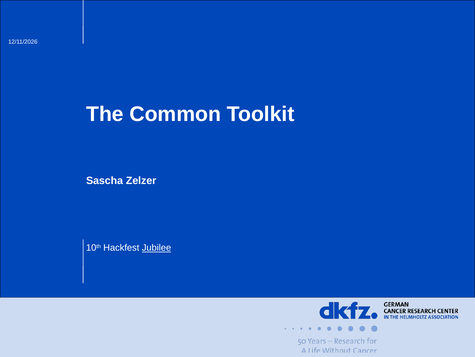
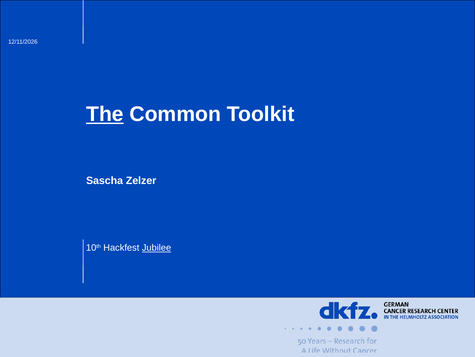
The underline: none -> present (105, 114)
